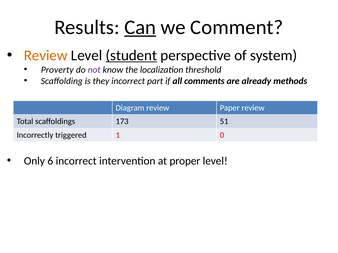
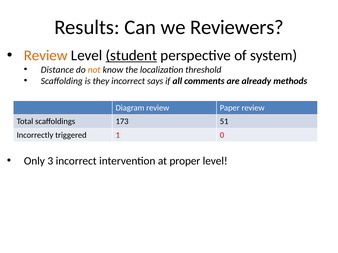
Can underline: present -> none (140, 27)
Comment: Comment -> Reviewers (237, 27)
Proverty: Proverty -> Distance (57, 70)
not colour: purple -> orange (94, 70)
part: part -> says (155, 81)
6: 6 -> 3 (50, 161)
